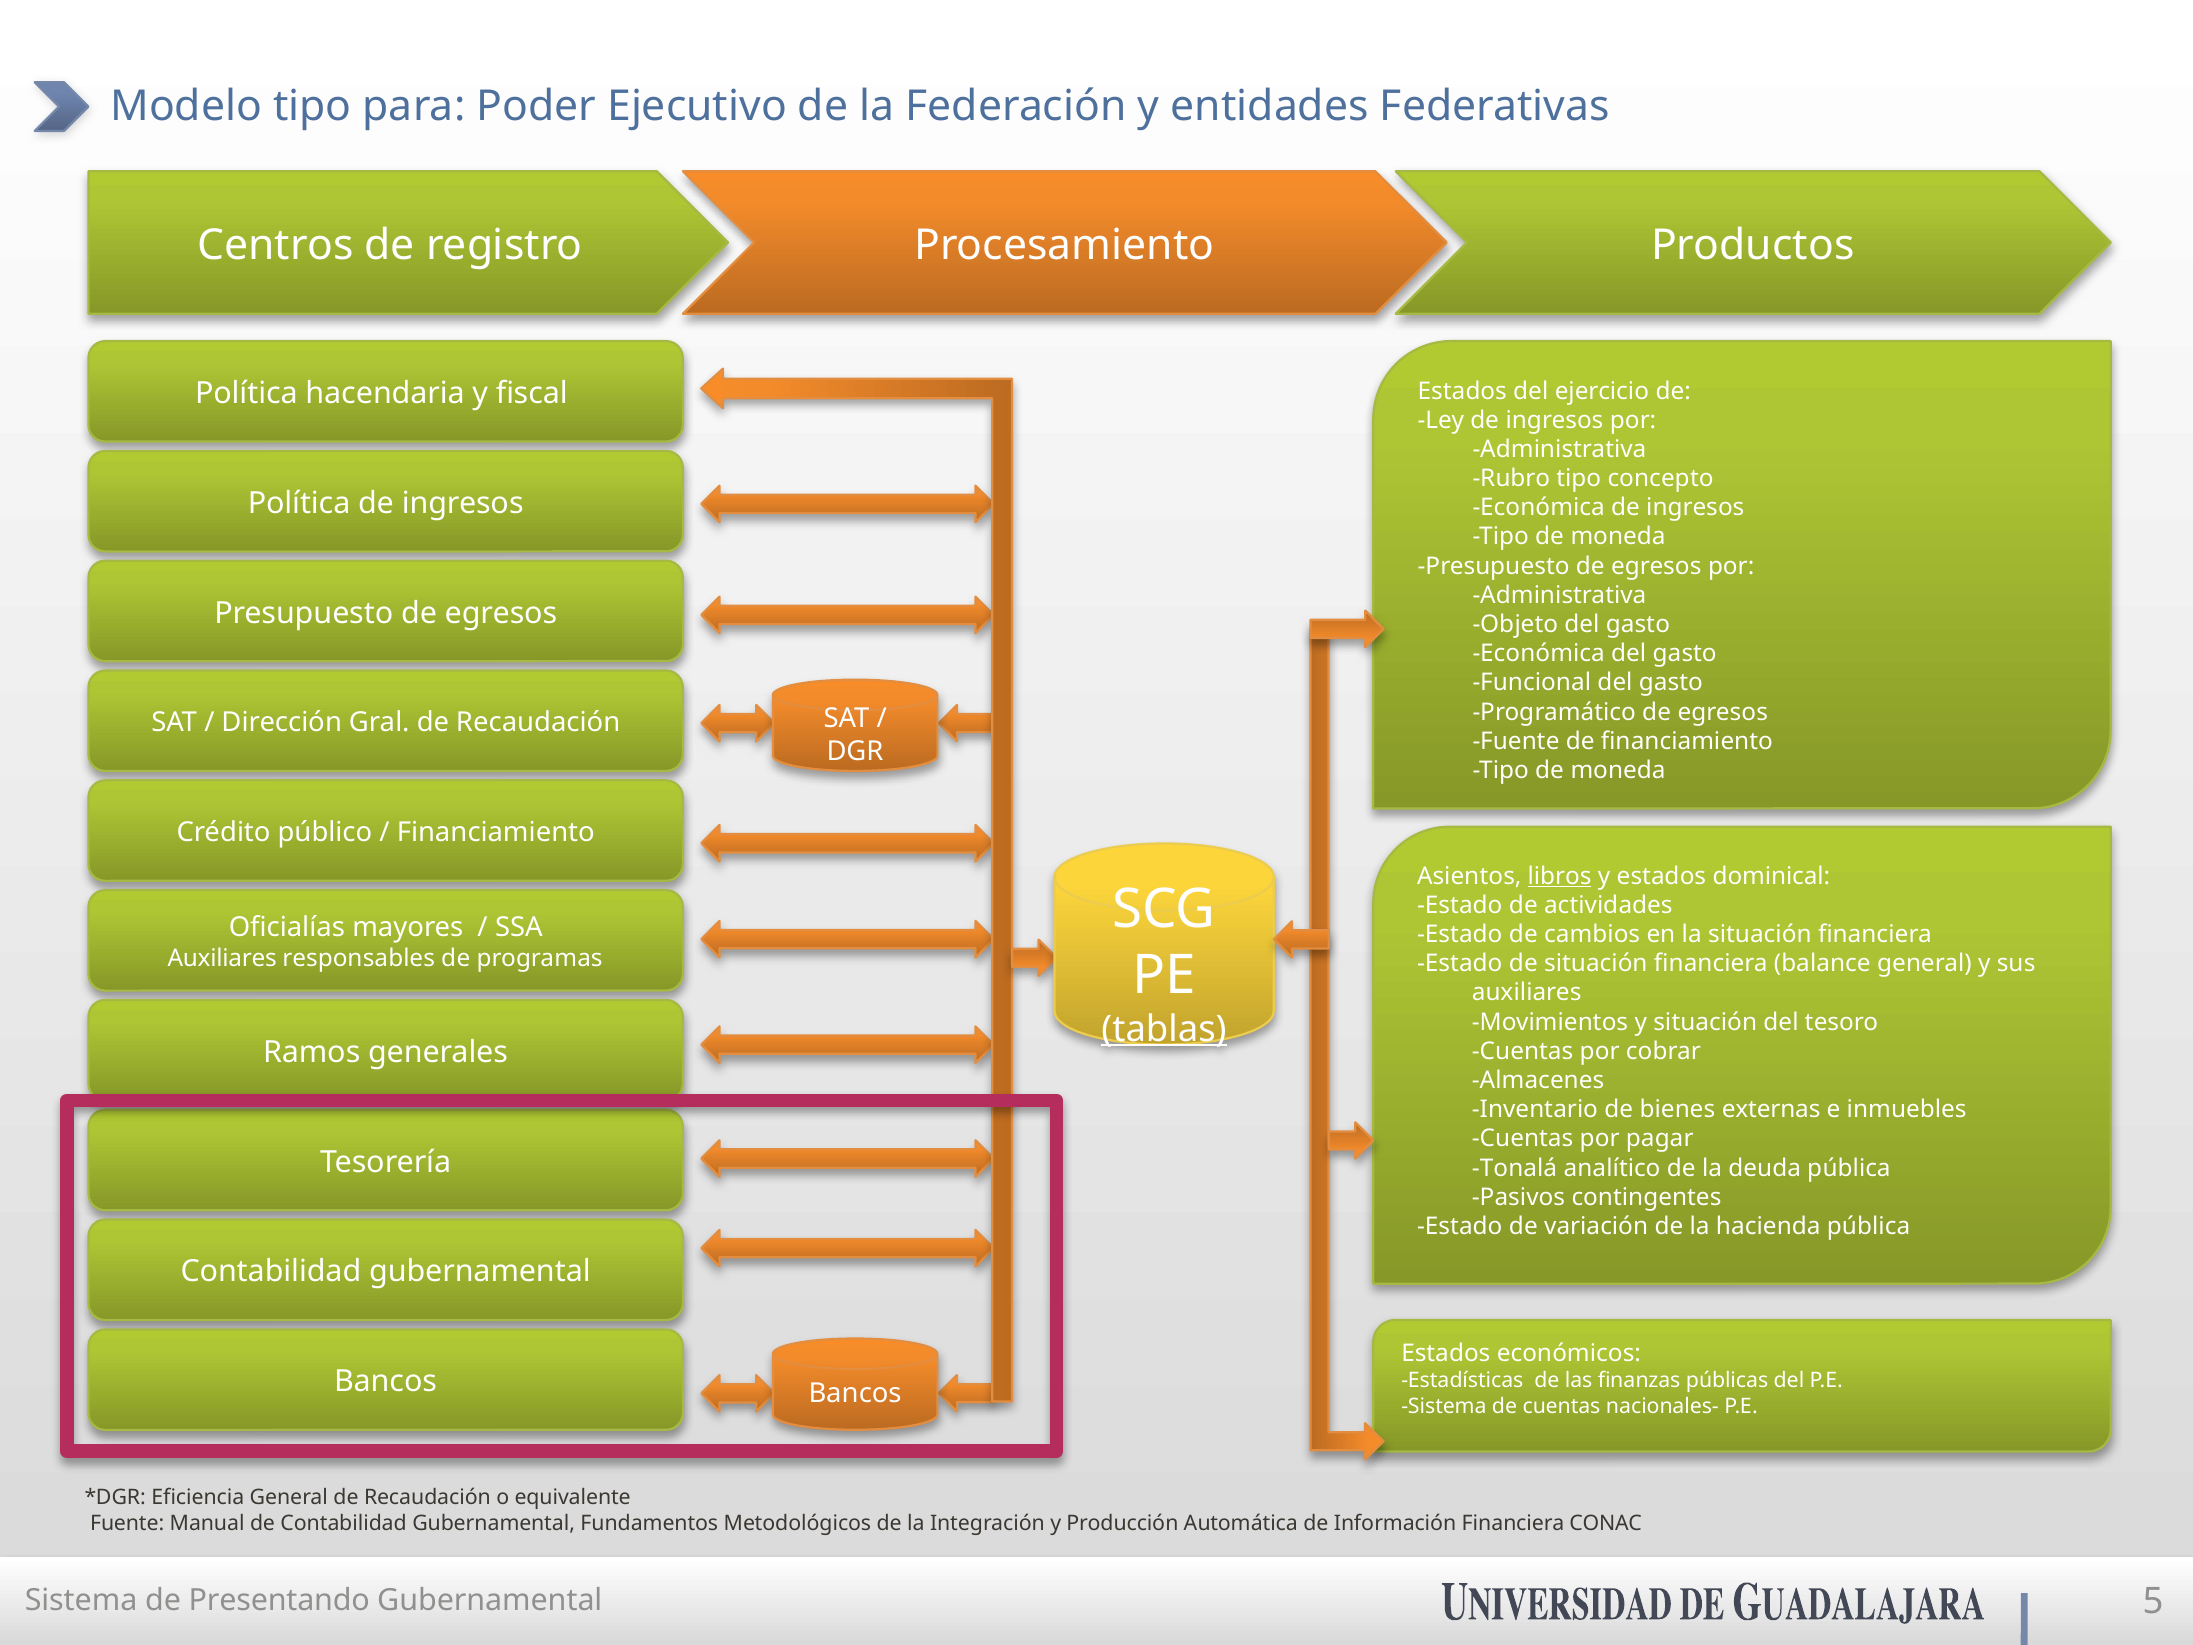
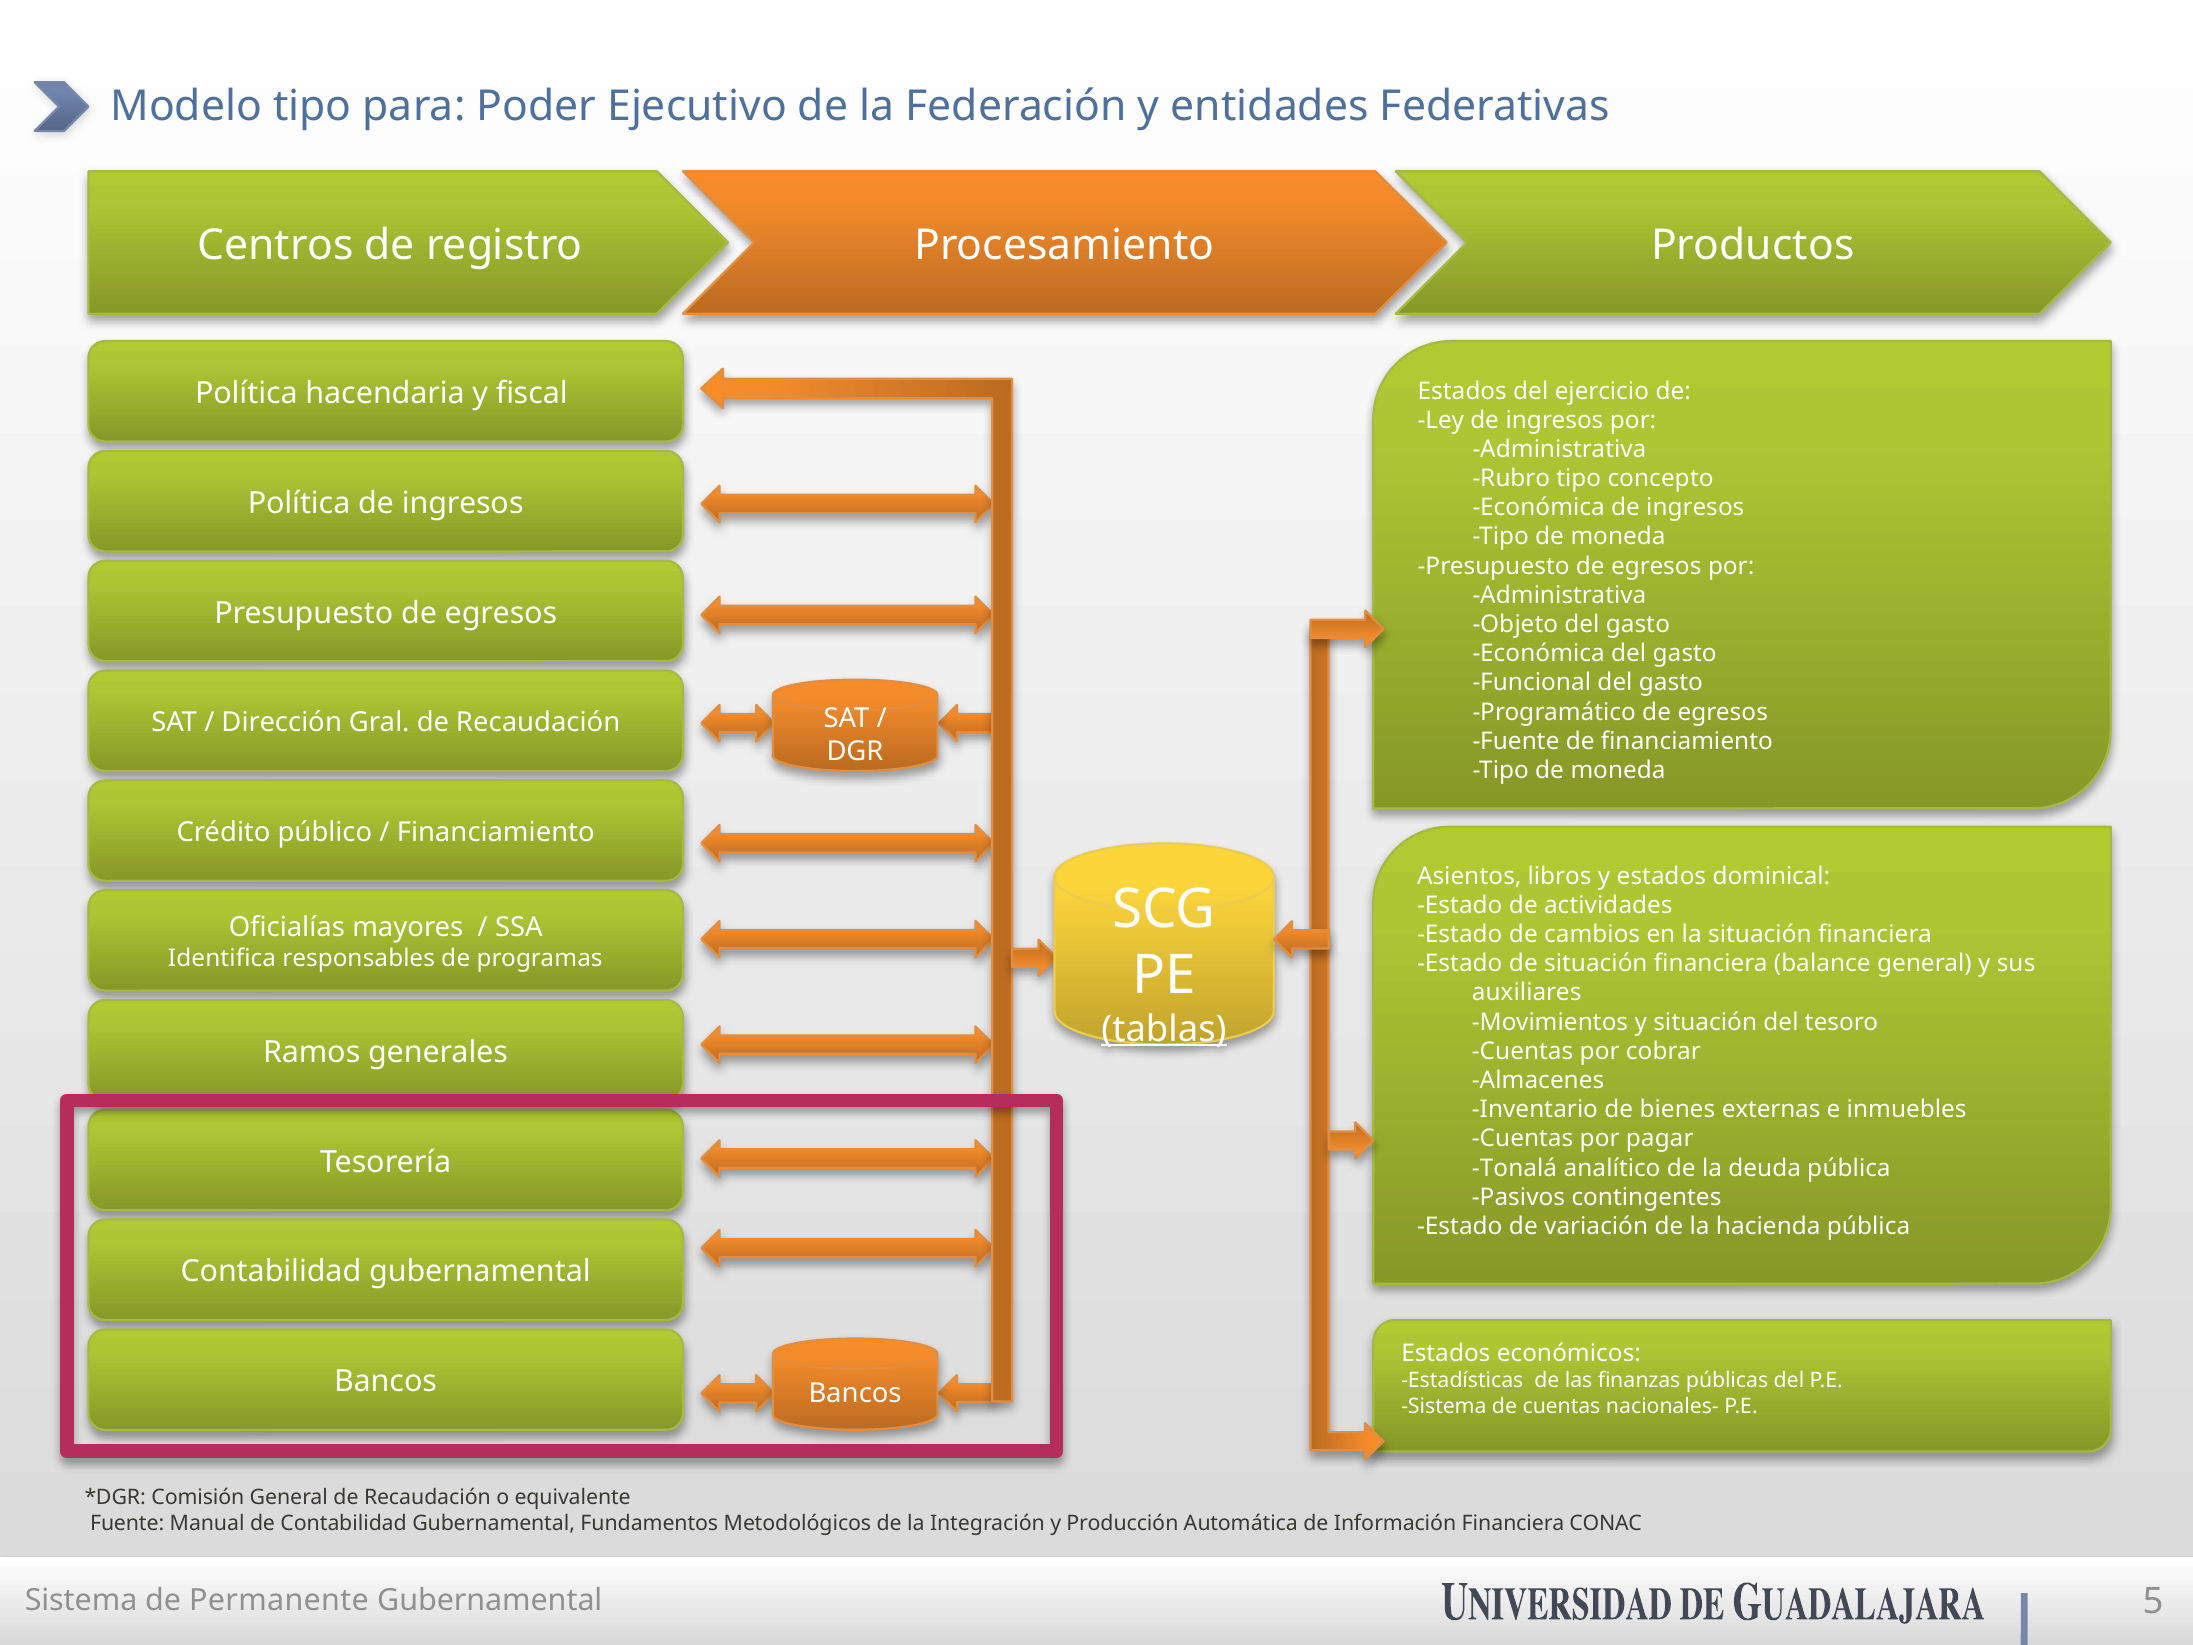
libros underline: present -> none (1560, 876)
Auxiliares: Auxiliares -> Identifica (222, 958)
Eficiencia: Eficiencia -> Comisión (198, 1497)
Presentando: Presentando -> Permanente (279, 1601)
